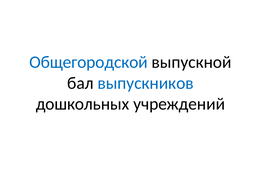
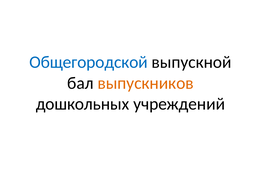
выпускников colour: blue -> orange (146, 83)
